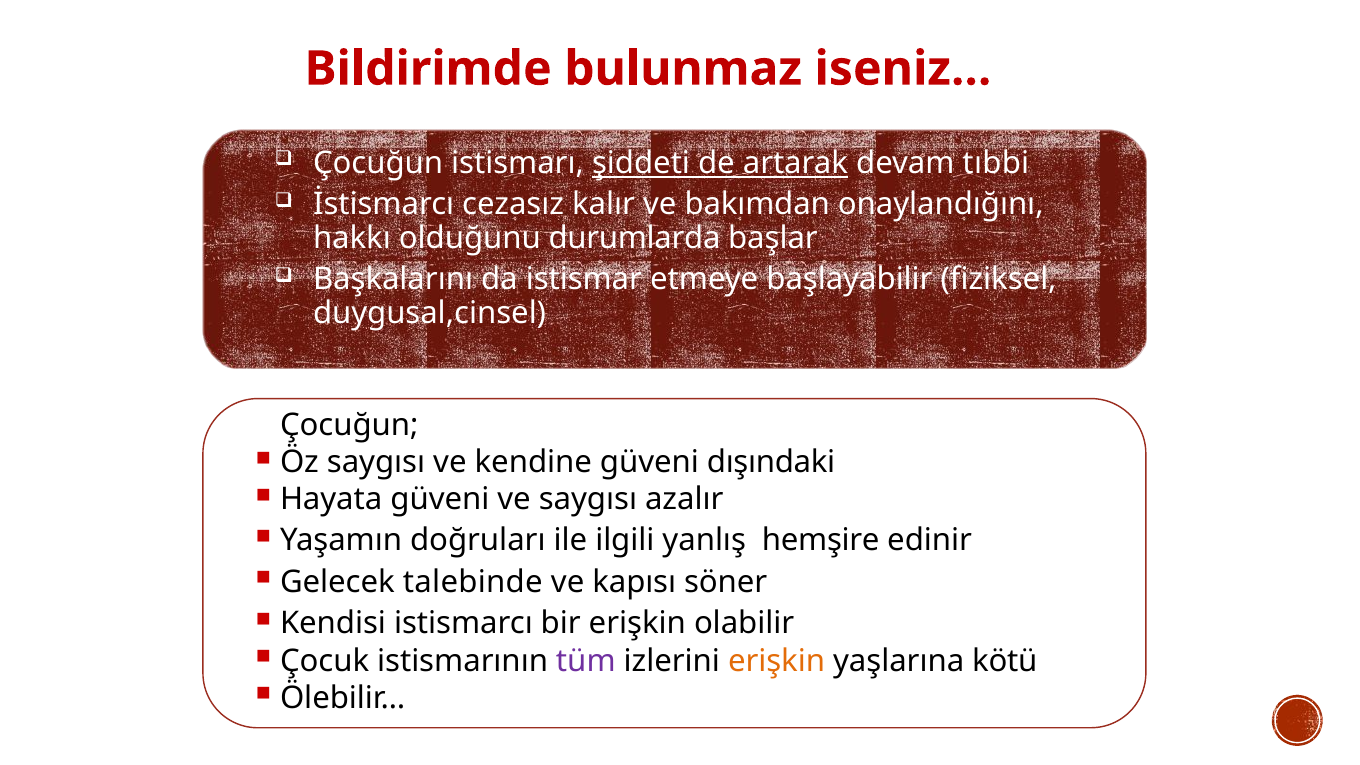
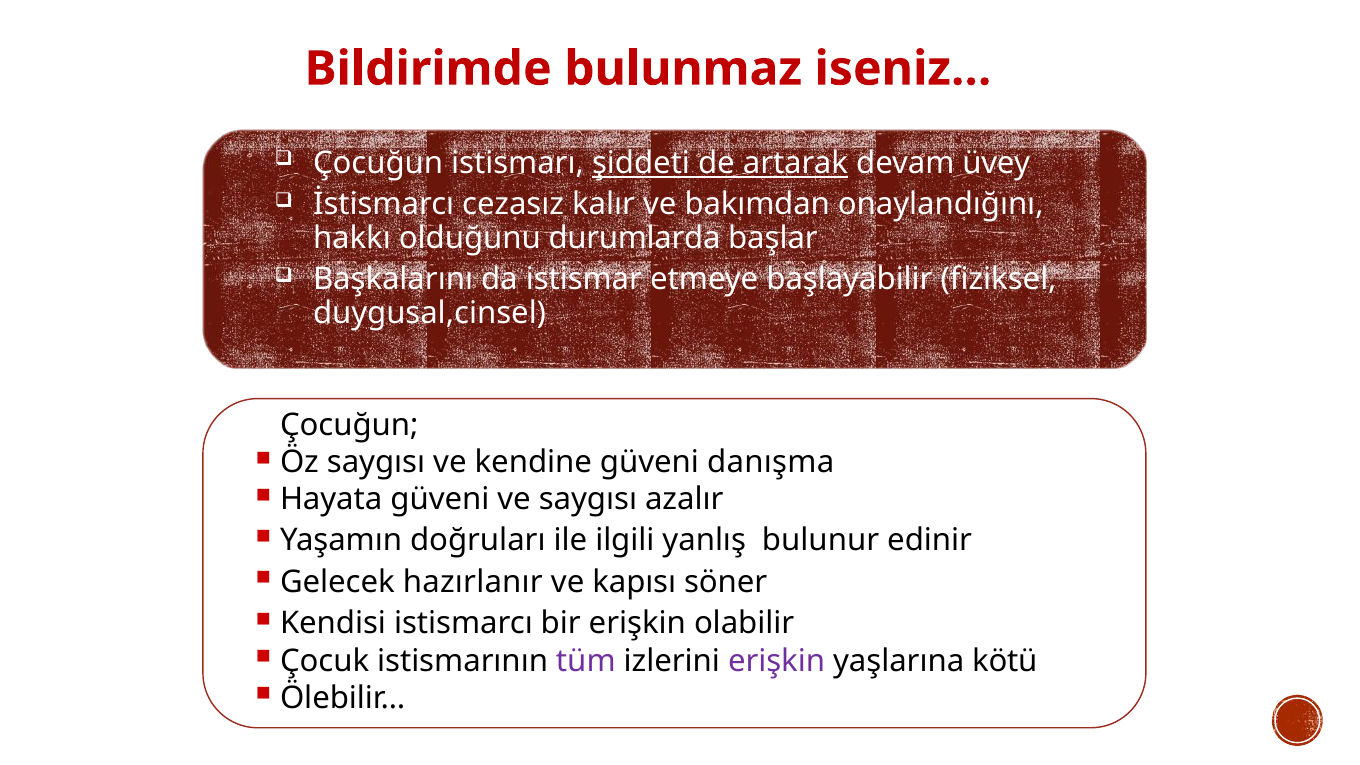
tıbbi: tıbbi -> üvey (996, 163)
dışındaki: dışındaki -> danışma (771, 463)
hemşire: hemşire -> bulunur (821, 540)
talebinde: talebinde -> hazırlanır (473, 582)
erişkin colour: orange -> purple (777, 661)
